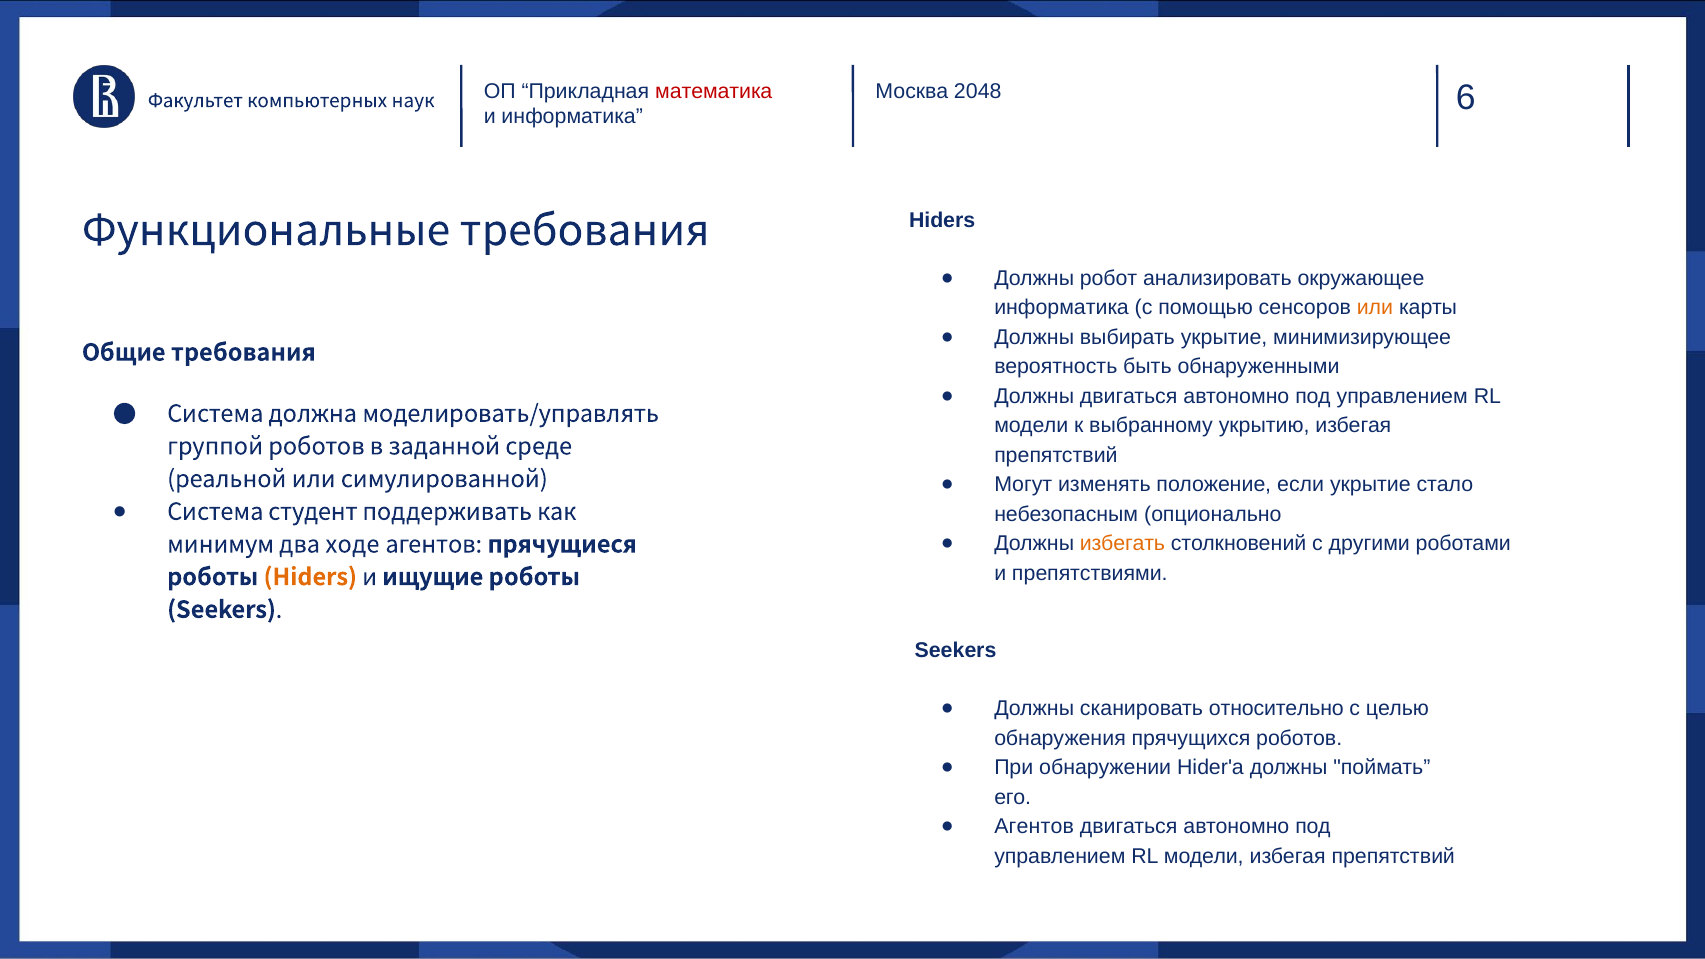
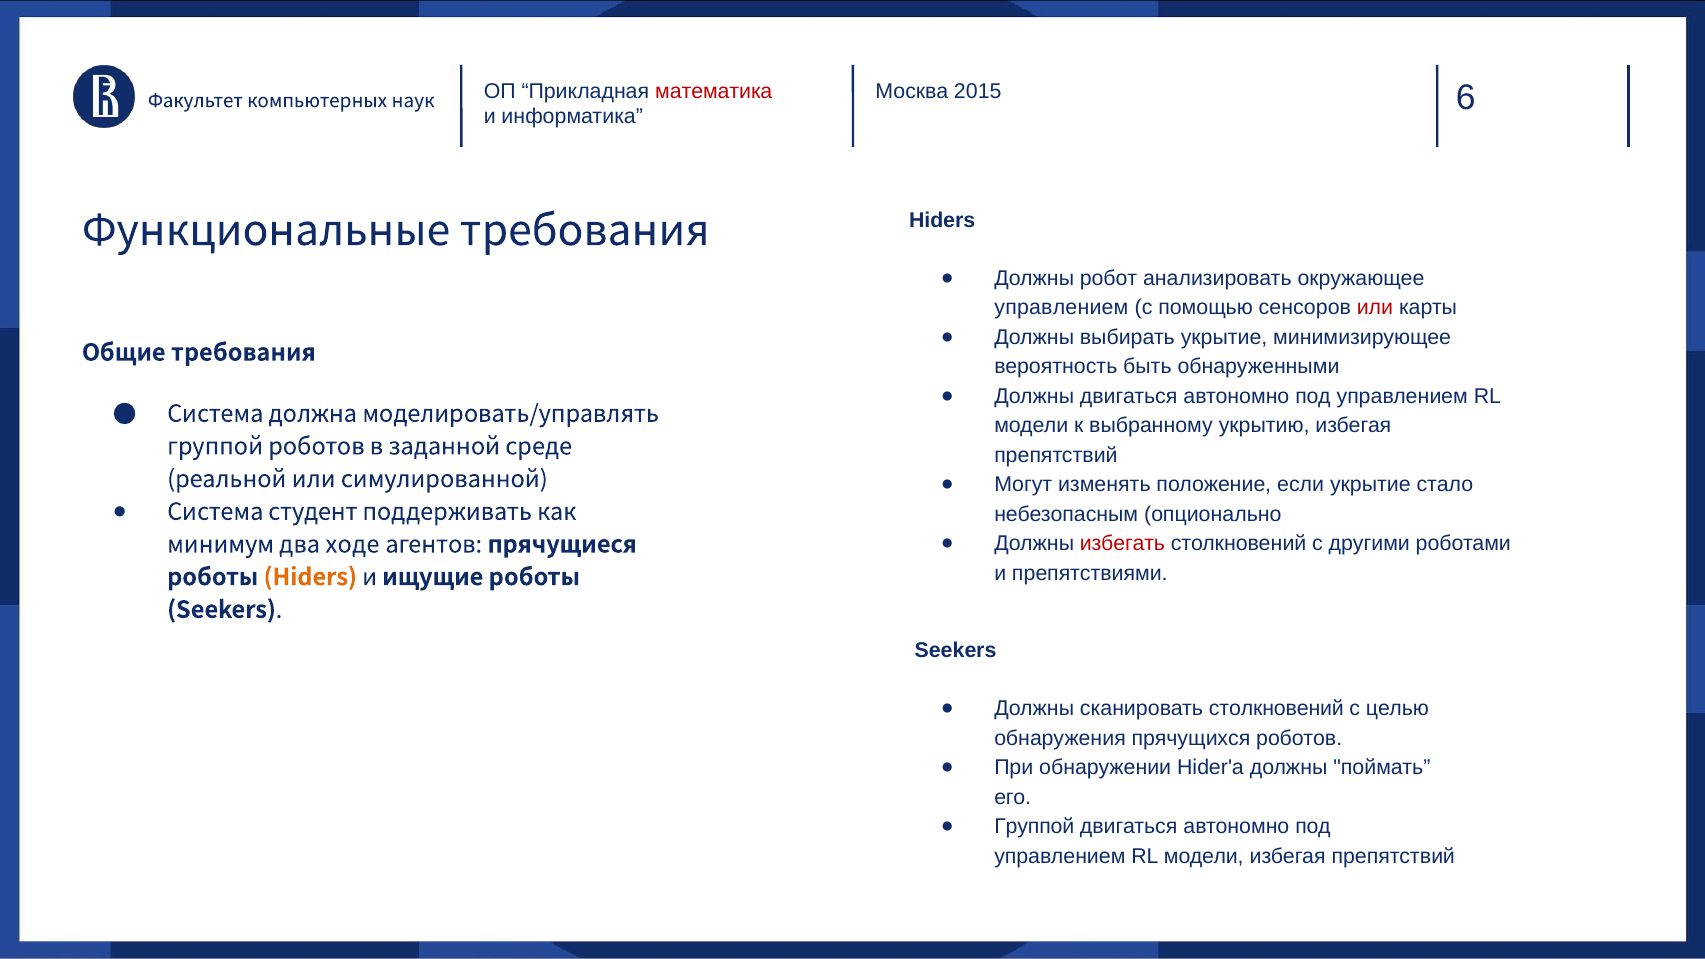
2048: 2048 -> 2015 (978, 91)
информатика: информатика -> управлением (1061, 308)
или colour: orange -> red (1375, 308)
избегать colour: orange -> red (1122, 544)
сканировать относительно: относительно -> столкновений (1276, 709)
Агентов: Агентов -> Группой (1034, 827)
